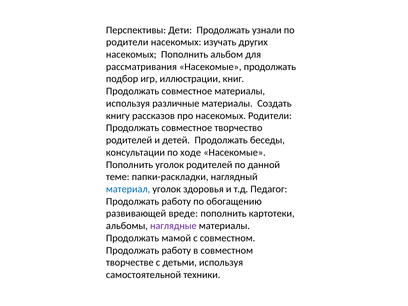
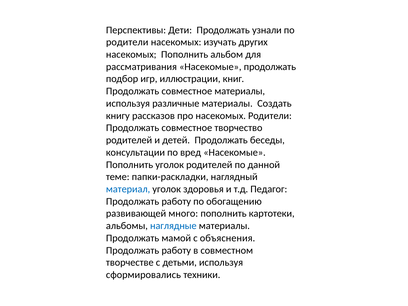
ходе: ходе -> вред (191, 152)
вреде: вреде -> много (183, 214)
наглядные colour: purple -> blue (173, 226)
с совместном: совместном -> объяснения (228, 238)
самостоятельной: самостоятельной -> сформировались (143, 275)
